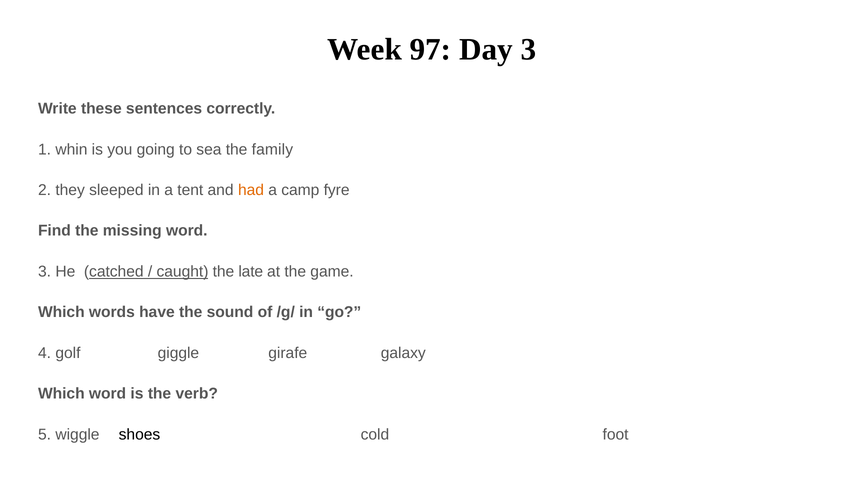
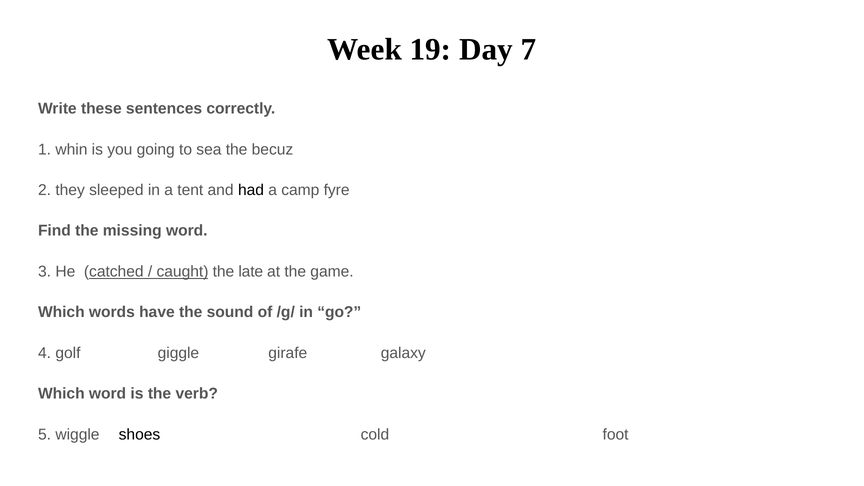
97: 97 -> 19 (431, 50)
Day 3: 3 -> 7 (529, 50)
family: family -> becuz (272, 149)
had colour: orange -> black (251, 190)
